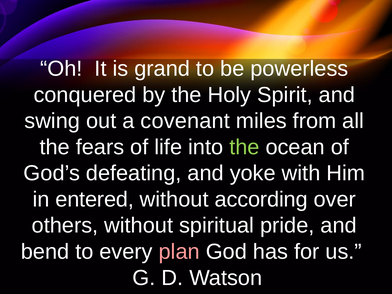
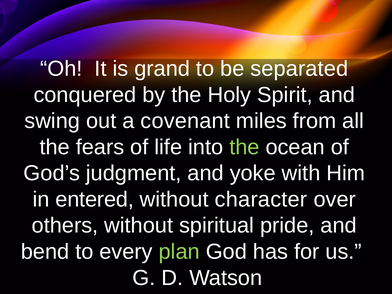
powerless: powerless -> separated (299, 69)
defeating: defeating -> judgment (134, 173)
according: according -> character (261, 199)
plan colour: pink -> light green (179, 252)
